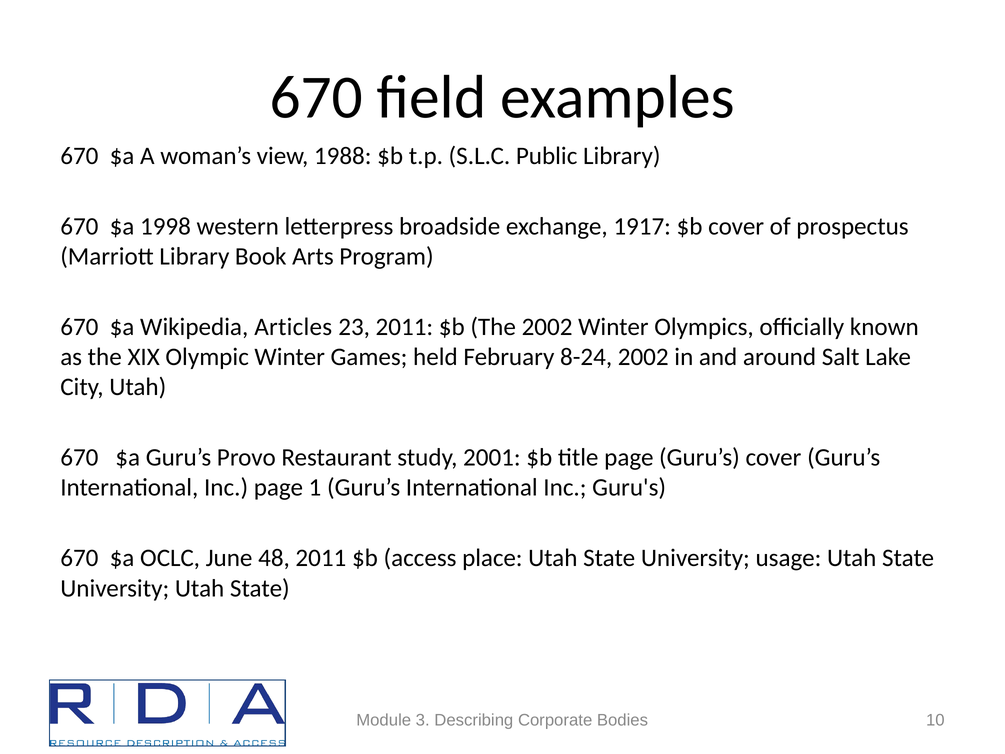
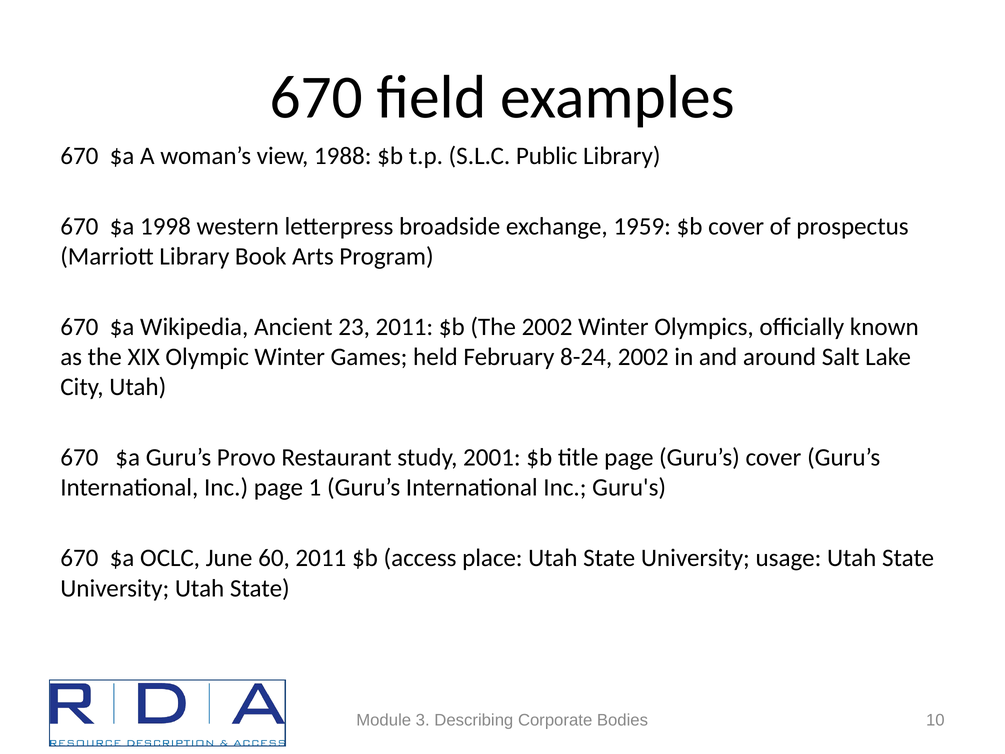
1917: 1917 -> 1959 (642, 226)
Articles: Articles -> Ancient (293, 327)
48: 48 -> 60 (274, 558)
